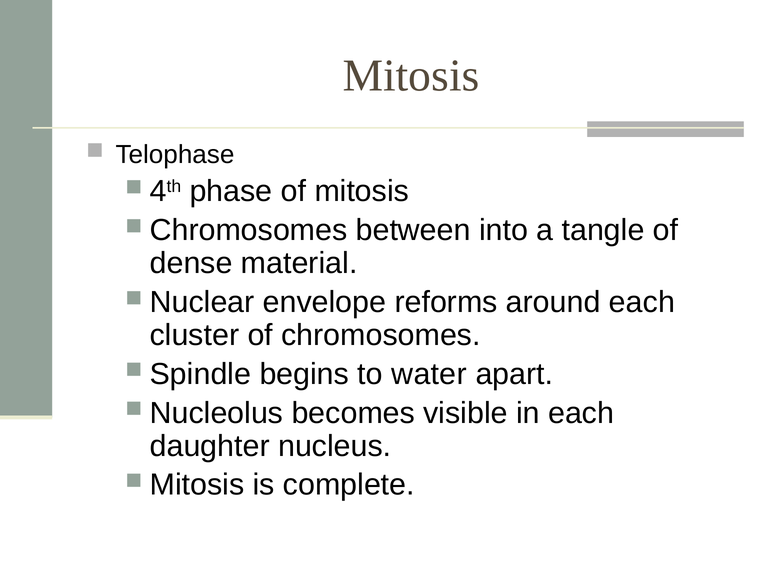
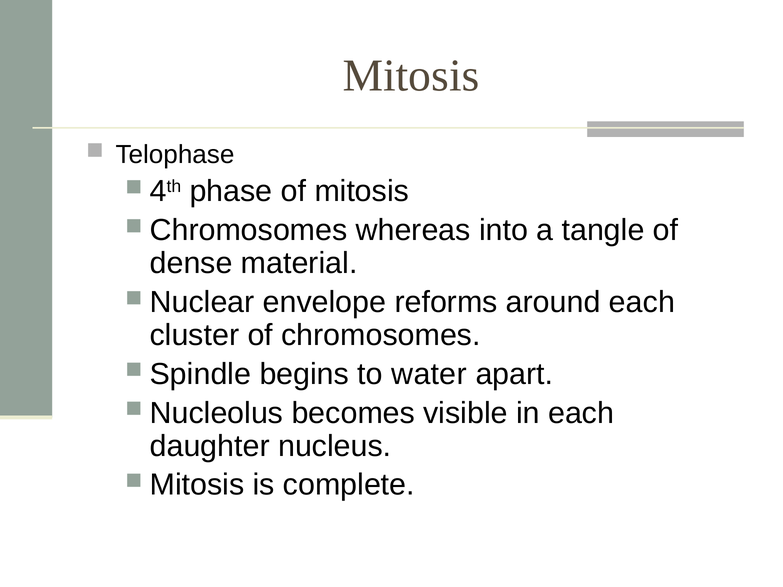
between: between -> whereas (413, 230)
